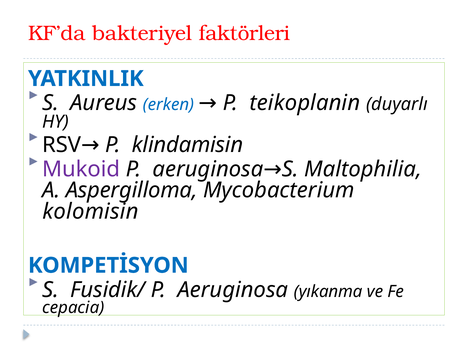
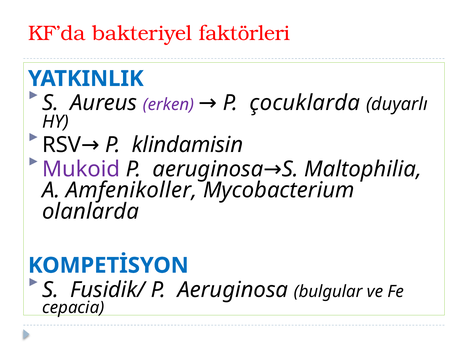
erken colour: blue -> purple (169, 105)
teikoplanin: teikoplanin -> çocuklarda (305, 103)
Aspergilloma: Aspergilloma -> Amfenikoller (131, 190)
kolomisin: kolomisin -> olanlarda (91, 211)
yıkanma: yıkanma -> bulgular (328, 291)
